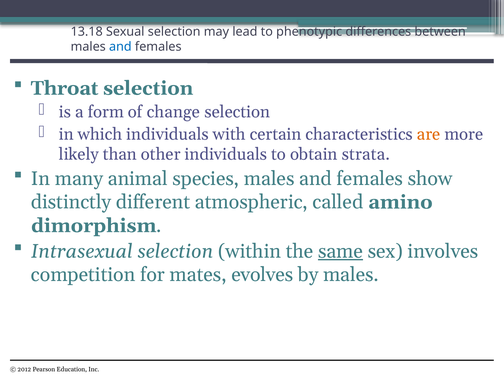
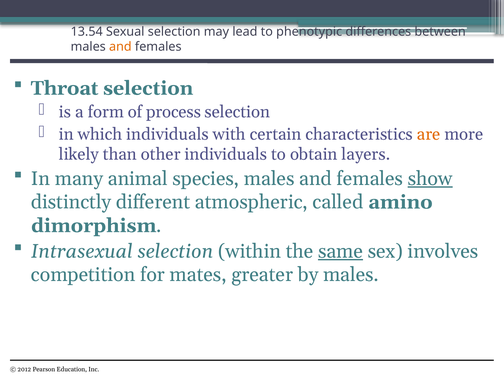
13.18: 13.18 -> 13.54 (87, 32)
and colour: blue -> orange (120, 47)
change: change -> process (174, 112)
strata: strata -> layers (366, 154)
show underline: none -> present (430, 179)
evolves: evolves -> greater (262, 275)
